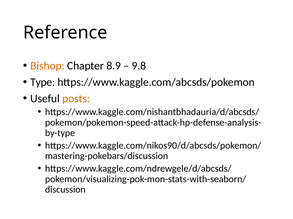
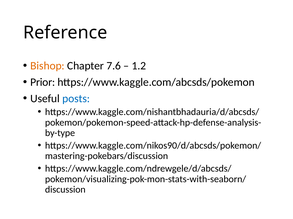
8.9: 8.9 -> 7.6 (114, 66)
9.8: 9.8 -> 1.2 (139, 66)
Type: Type -> Prior (43, 82)
posts colour: orange -> blue (76, 99)
